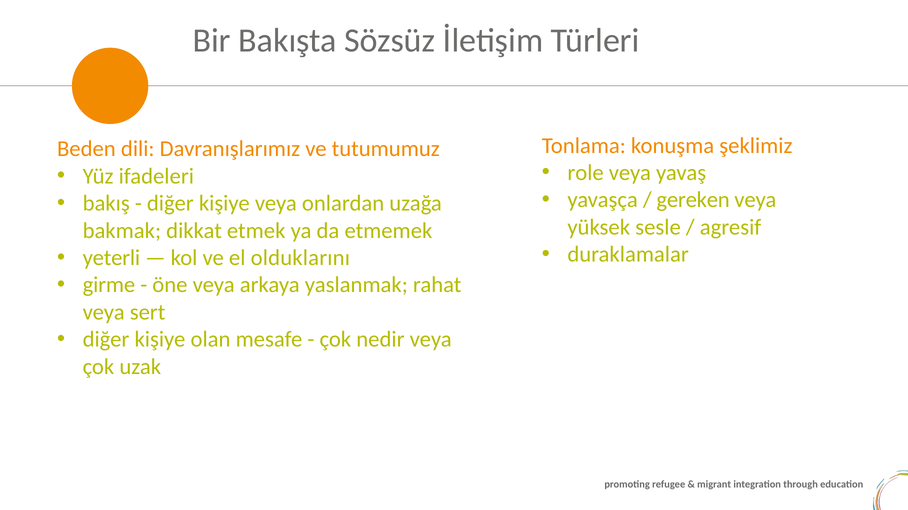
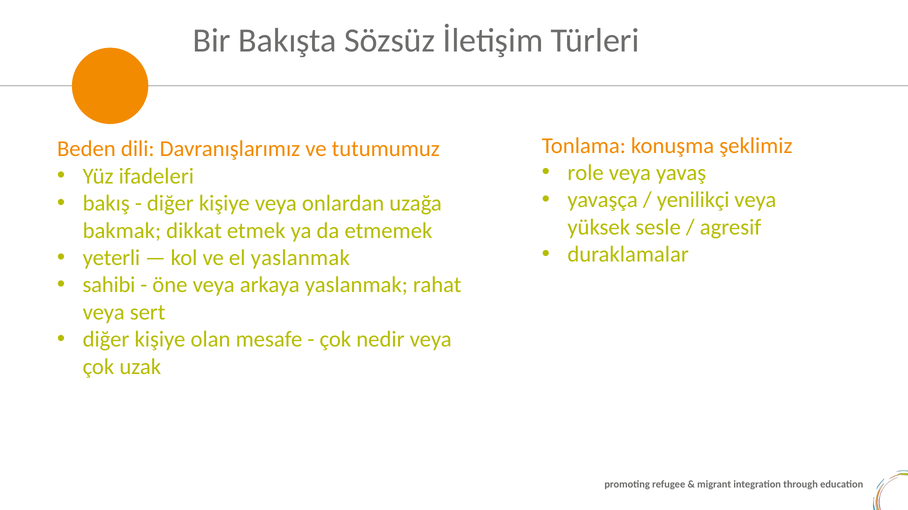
gereken: gereken -> yenilikçi (693, 200)
el olduklarını: olduklarını -> yaslanmak (300, 258)
girme: girme -> sahibi (109, 285)
